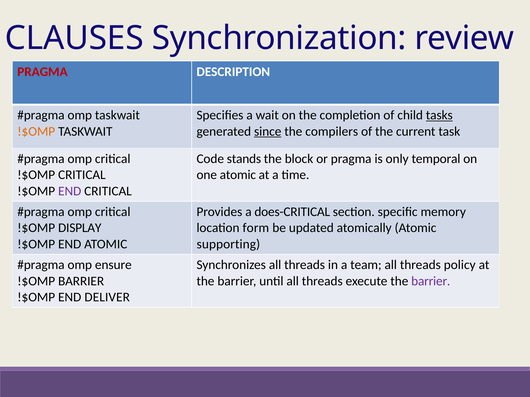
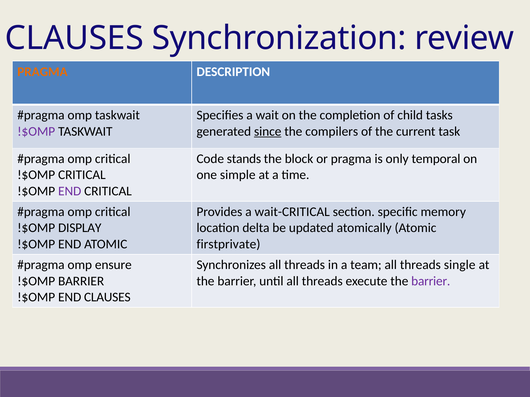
PRAGMA colour: red -> orange (42, 72)
tasks underline: present -> none (439, 115)
!$OMP colour: orange -> purple (36, 131)
one atomic: atomic -> simple (238, 175)
does-CRITICAL: does-CRITICAL -> wait-CRITICAL (292, 212)
form: form -> delta (256, 228)
supporting: supporting -> firstprivate (228, 244)
policy: policy -> single (460, 265)
END DELIVER: DELIVER -> CLAUSES (107, 297)
